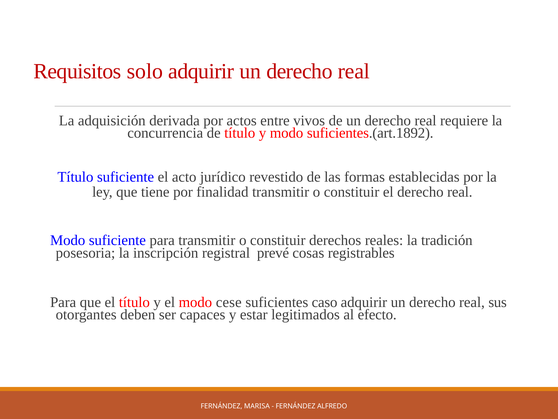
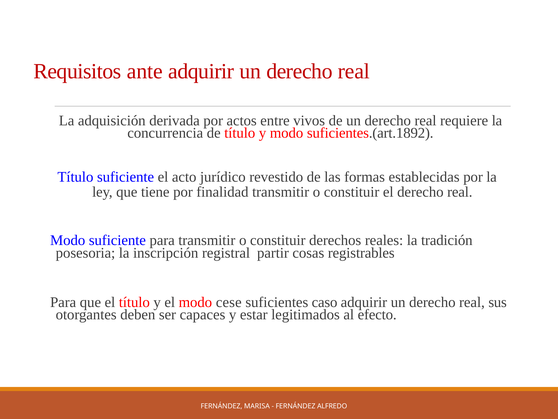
solo: solo -> ante (145, 71)
prevé: prevé -> partir (273, 253)
